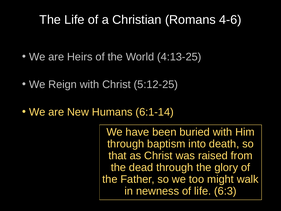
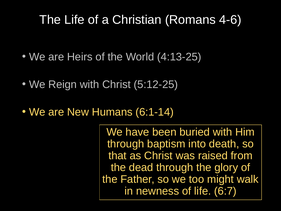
6:3: 6:3 -> 6:7 (225, 191)
